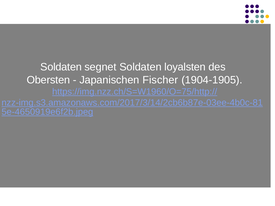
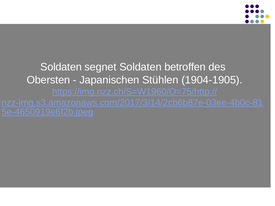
loyalsten: loyalsten -> betroffen (185, 67)
Fischer: Fischer -> Stühlen (160, 80)
